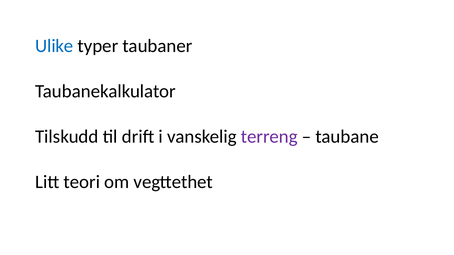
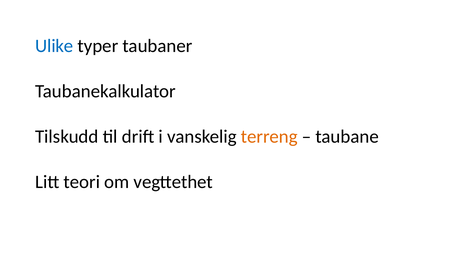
terreng colour: purple -> orange (269, 137)
